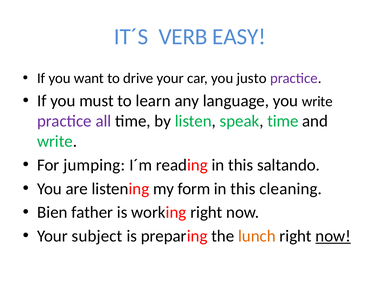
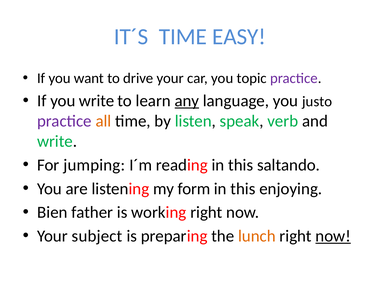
IT´S VERB: VERB -> TIME (183, 37)
justo: justo -> topic (252, 78)
you must: must -> write (97, 101)
any underline: none -> present (187, 101)
you write: write -> justo (317, 102)
all colour: purple -> orange (103, 121)
speak time: time -> verb (283, 121)
cleaning: cleaning -> enjoying (291, 189)
